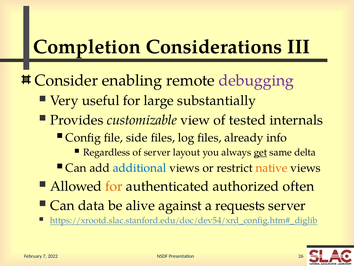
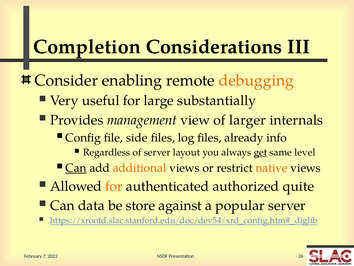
debugging colour: purple -> orange (256, 80)
customizable: customizable -> management (142, 120)
tested: tested -> larger (247, 120)
delta: delta -> level (305, 152)
Can underline: none -> present (76, 168)
additional colour: blue -> orange (140, 168)
often: often -> quite (298, 186)
alive: alive -> store (140, 205)
requests: requests -> popular (240, 205)
